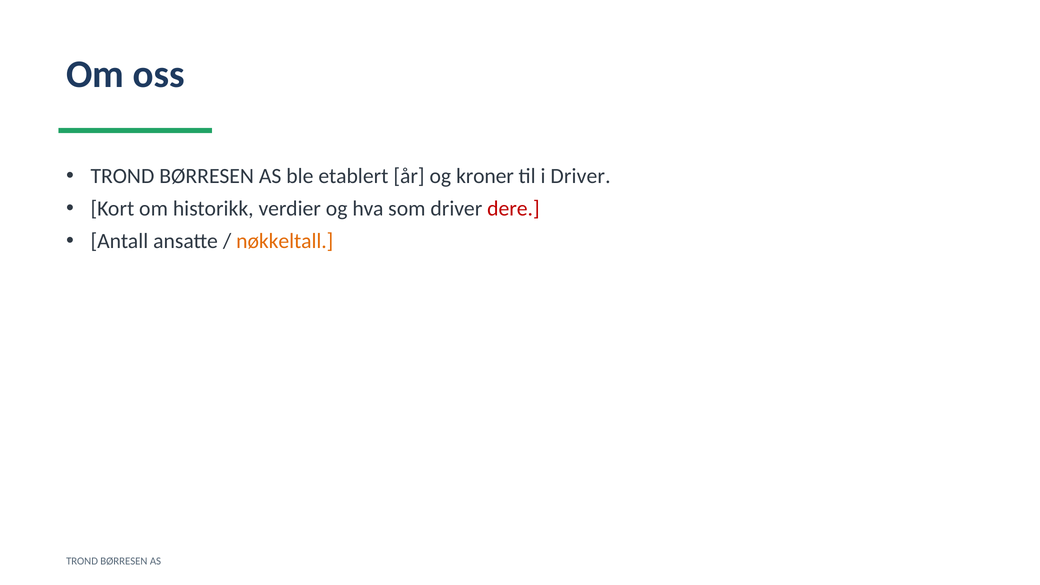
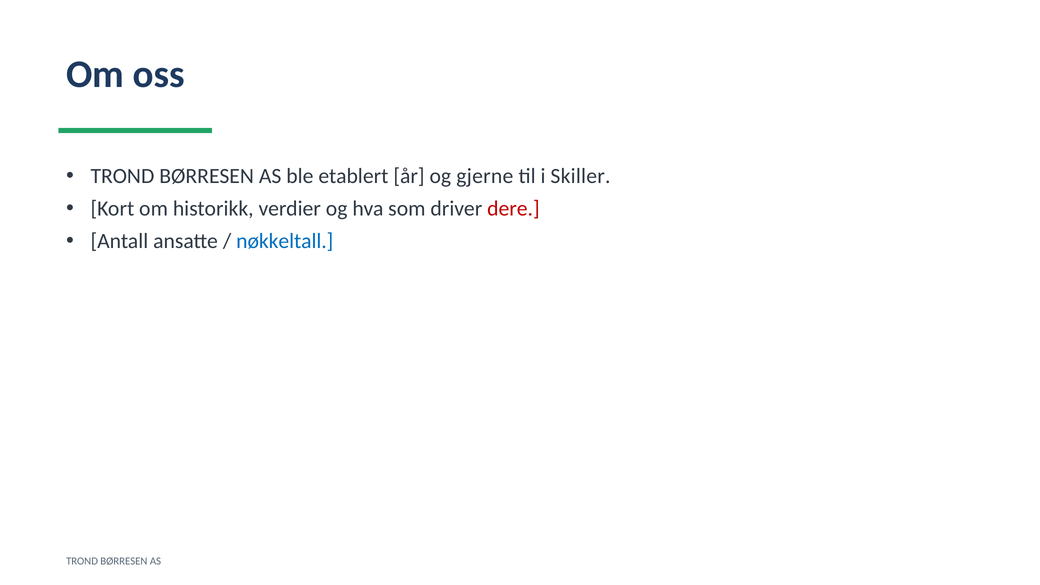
kroner: kroner -> gjerne (485, 176)
i Driver: Driver -> Skiller (580, 176)
nøkkeltall colour: orange -> blue (285, 241)
